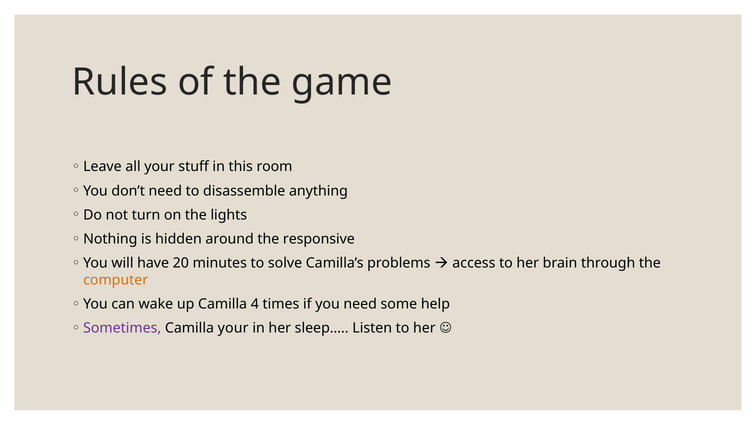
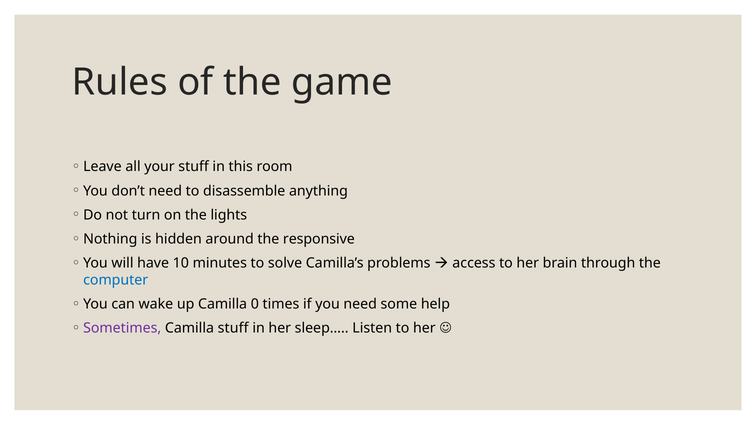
20: 20 -> 10 (181, 263)
computer colour: orange -> blue (116, 280)
4: 4 -> 0 (255, 304)
Camilla your: your -> stuff (233, 329)
